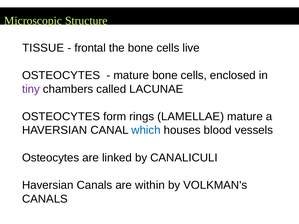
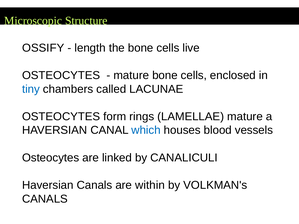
TISSUE: TISSUE -> OSSIFY (43, 48)
frontal: frontal -> length (90, 48)
tiny colour: purple -> blue (31, 89)
